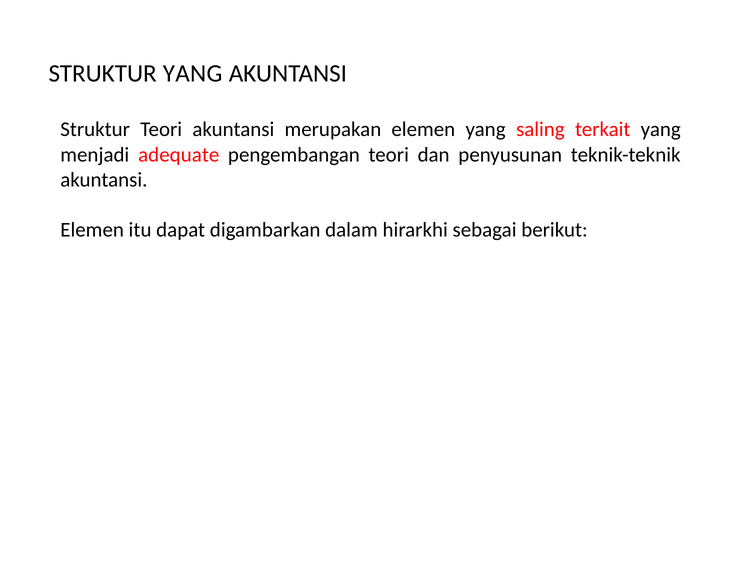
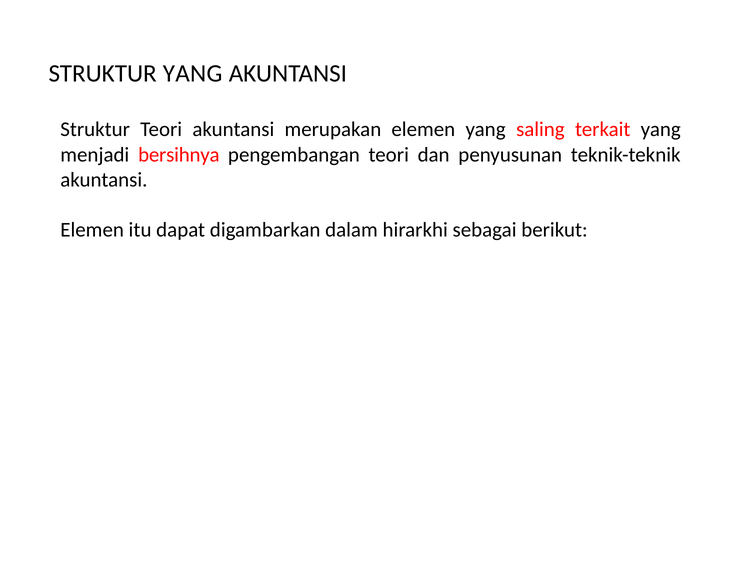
adequate: adequate -> bersihnya (179, 155)
